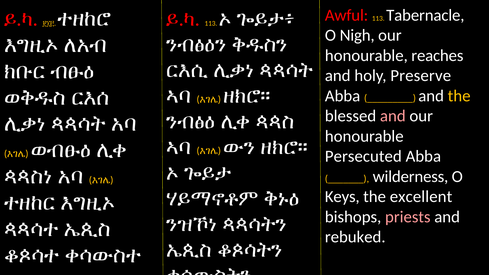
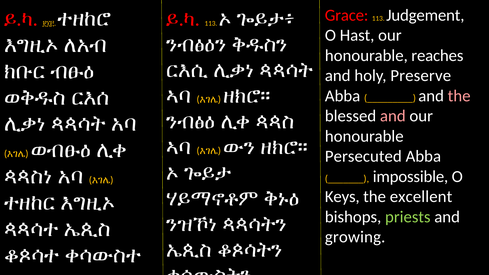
Awful: Awful -> Grace (347, 15)
Tabernacle: Tabernacle -> Judgement (425, 15)
Nigh: Nigh -> Hast (357, 35)
the colour: yellow -> pink (459, 96)
wilderness: wilderness -> impossible (411, 177)
priests colour: pink -> light green (408, 217)
rebuked: rebuked -> growing (355, 237)
